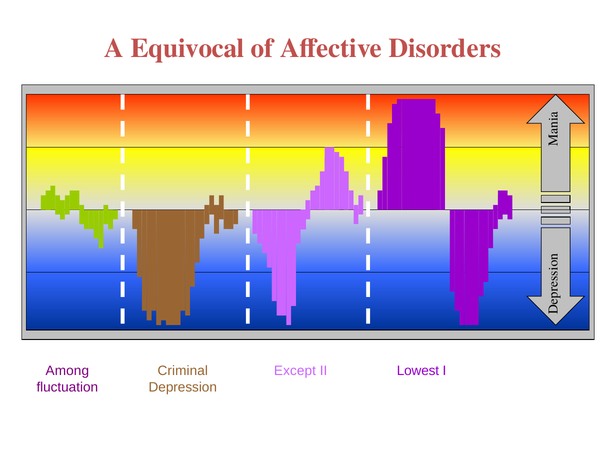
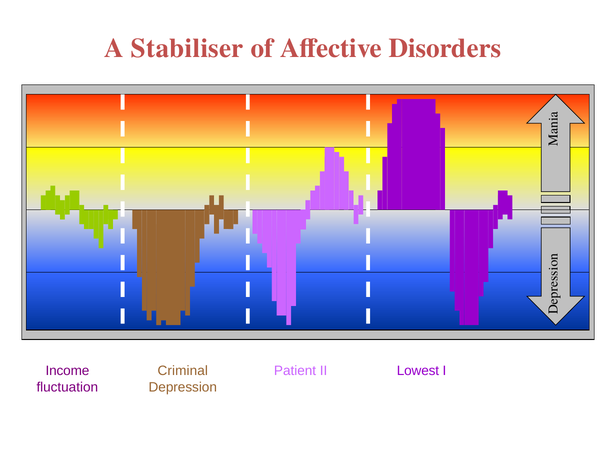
Equivocal: Equivocal -> Stabiliser (187, 48)
Among: Among -> Income (67, 371)
Except: Except -> Patient (295, 371)
